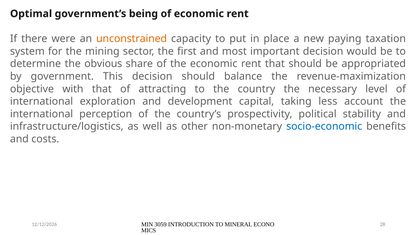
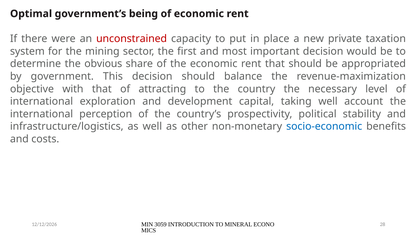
unconstrained colour: orange -> red (132, 39)
paying: paying -> private (345, 39)
taking less: less -> well (328, 101)
